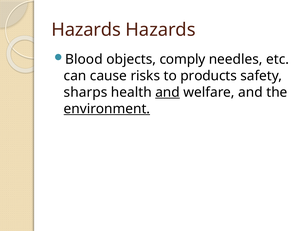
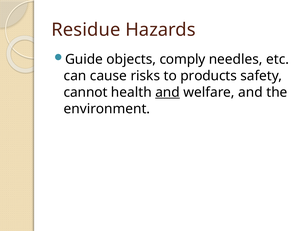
Hazards: Hazards -> Residue (86, 30)
Blood: Blood -> Guide (84, 59)
sharps: sharps -> cannot (86, 92)
environment underline: present -> none (107, 109)
